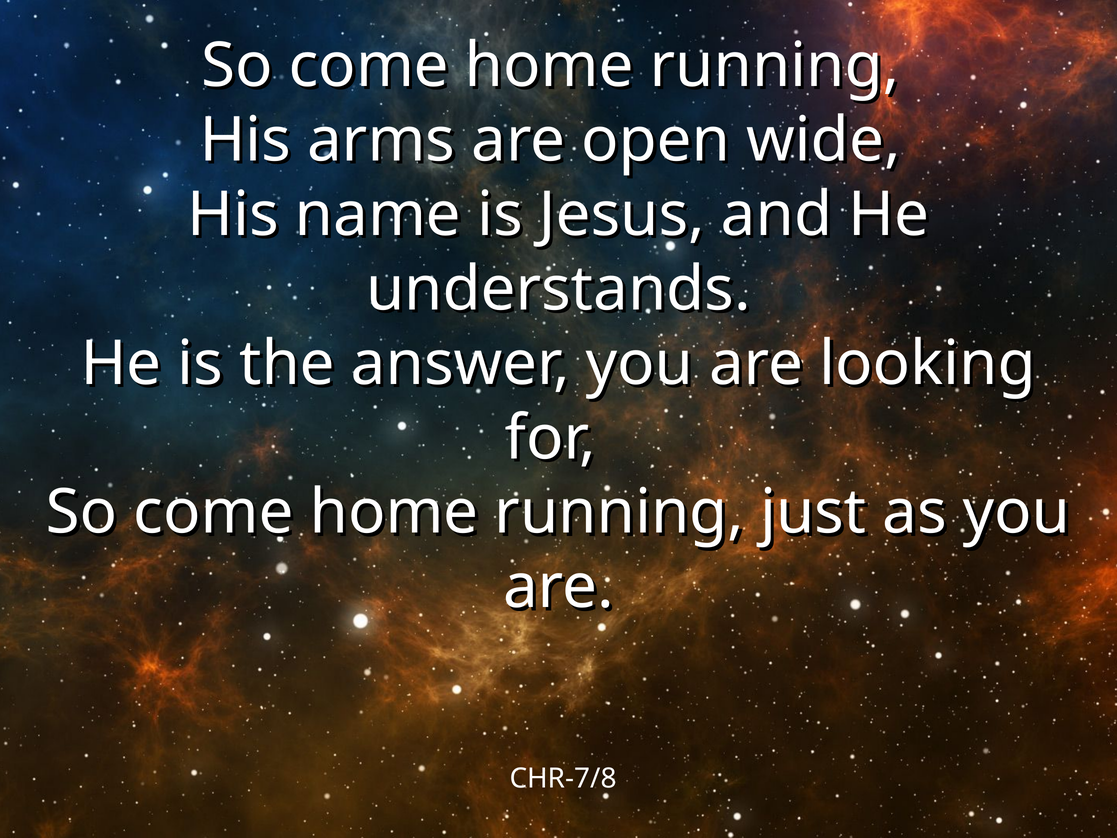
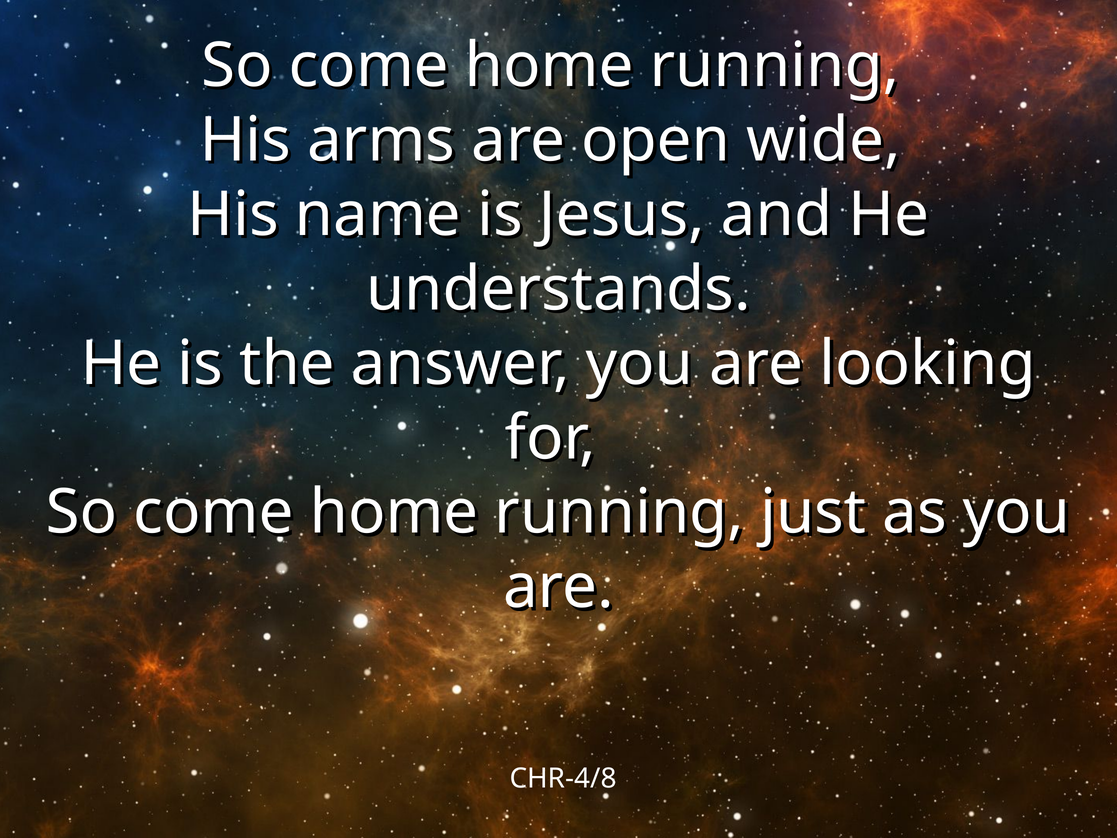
CHR-7/8: CHR-7/8 -> CHR-4/8 (563, 778)
